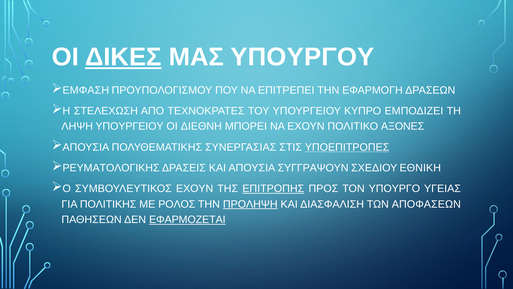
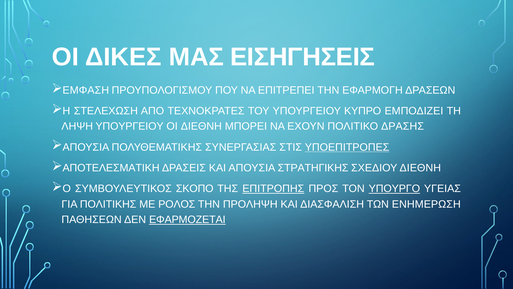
ΔΙΚΕΣ underline: present -> none (123, 57)
ΥΠΟΥΡΓΟΥ: ΥΠΟΥΡΓΟΥ -> ΕΙΣΗΓΗΣΕΙΣ (303, 57)
ΑΞΟΝΕΣ: ΑΞΟΝΕΣ -> ΔΡΑΣΗΣ (403, 126)
ΡΕΥΜΑΤΟΛΟΓΙΚΗΣ: ΡΕΥΜΑΤΟΛΟΓΙΚΗΣ -> ΑΠΟΤΕΛΕΣΜΑΤΙΚΗ (111, 168)
ΣΥΓΓΡΑΨΟΥΝ: ΣΥΓΓΡΑΨΟΥΝ -> ΣΤΡΑΤΗΓΙΚΗΣ (313, 168)
ΣΧΕΔΙΟΥ ΕΘΝΙΚΗ: ΕΘΝΙΚΗ -> ΔΙΕΘΝΗ (420, 168)
ΣΥΜΒΟΥΛΕΥΤΙΚΟΣ ΕΧΟΥΝ: ΕΧΟΥΝ -> ΣΚΟΠΟ (195, 188)
ΥΠΟΥΡΓΟ underline: none -> present (394, 188)
ΠΡΟΛΗΨΗ underline: present -> none (250, 204)
ΑΠΟΦΑΣΕΩΝ: ΑΠΟΦΑΣΕΩΝ -> ΕΝΗΜΕΡΩΣΗ (426, 204)
